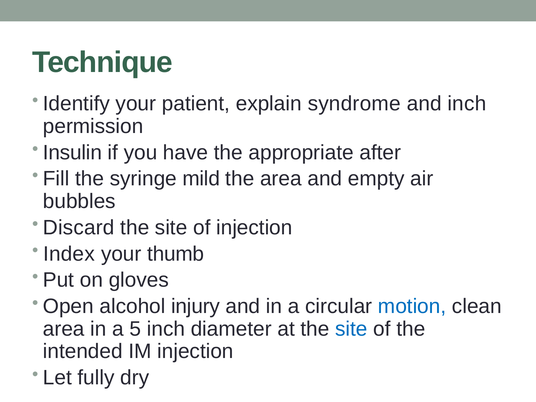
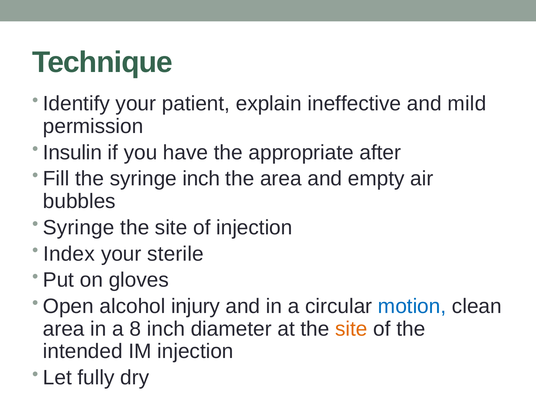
syndrome: syndrome -> ineffective (354, 104)
and inch: inch -> mild (467, 104)
syringe mild: mild -> inch (201, 179)
Discard: Discard -> Syringe (79, 228)
thumb: thumb -> sterile (175, 254)
5: 5 -> 8 (135, 329)
site colour: blue -> orange (351, 329)
